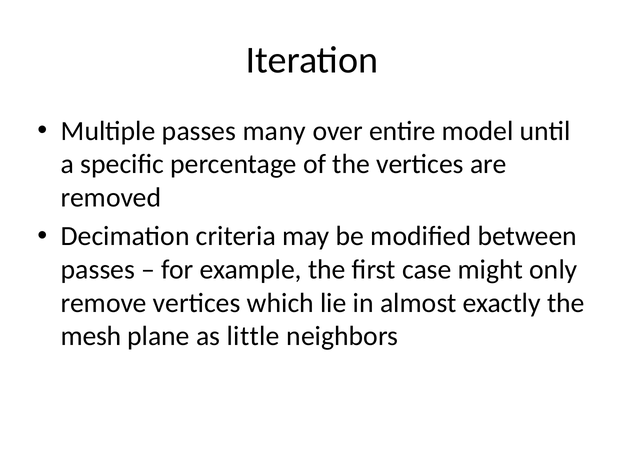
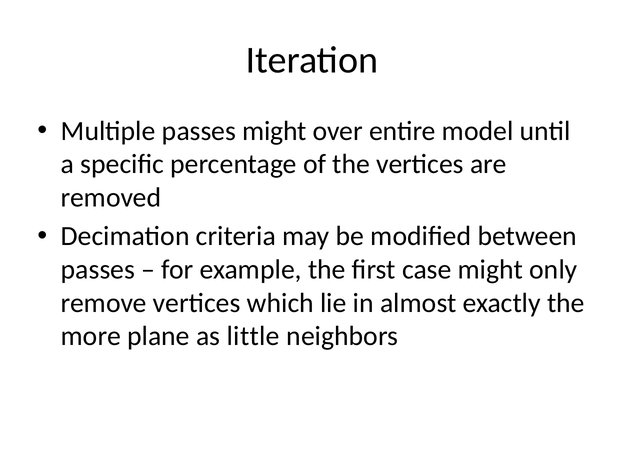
passes many: many -> might (274, 131)
mesh: mesh -> more (91, 336)
